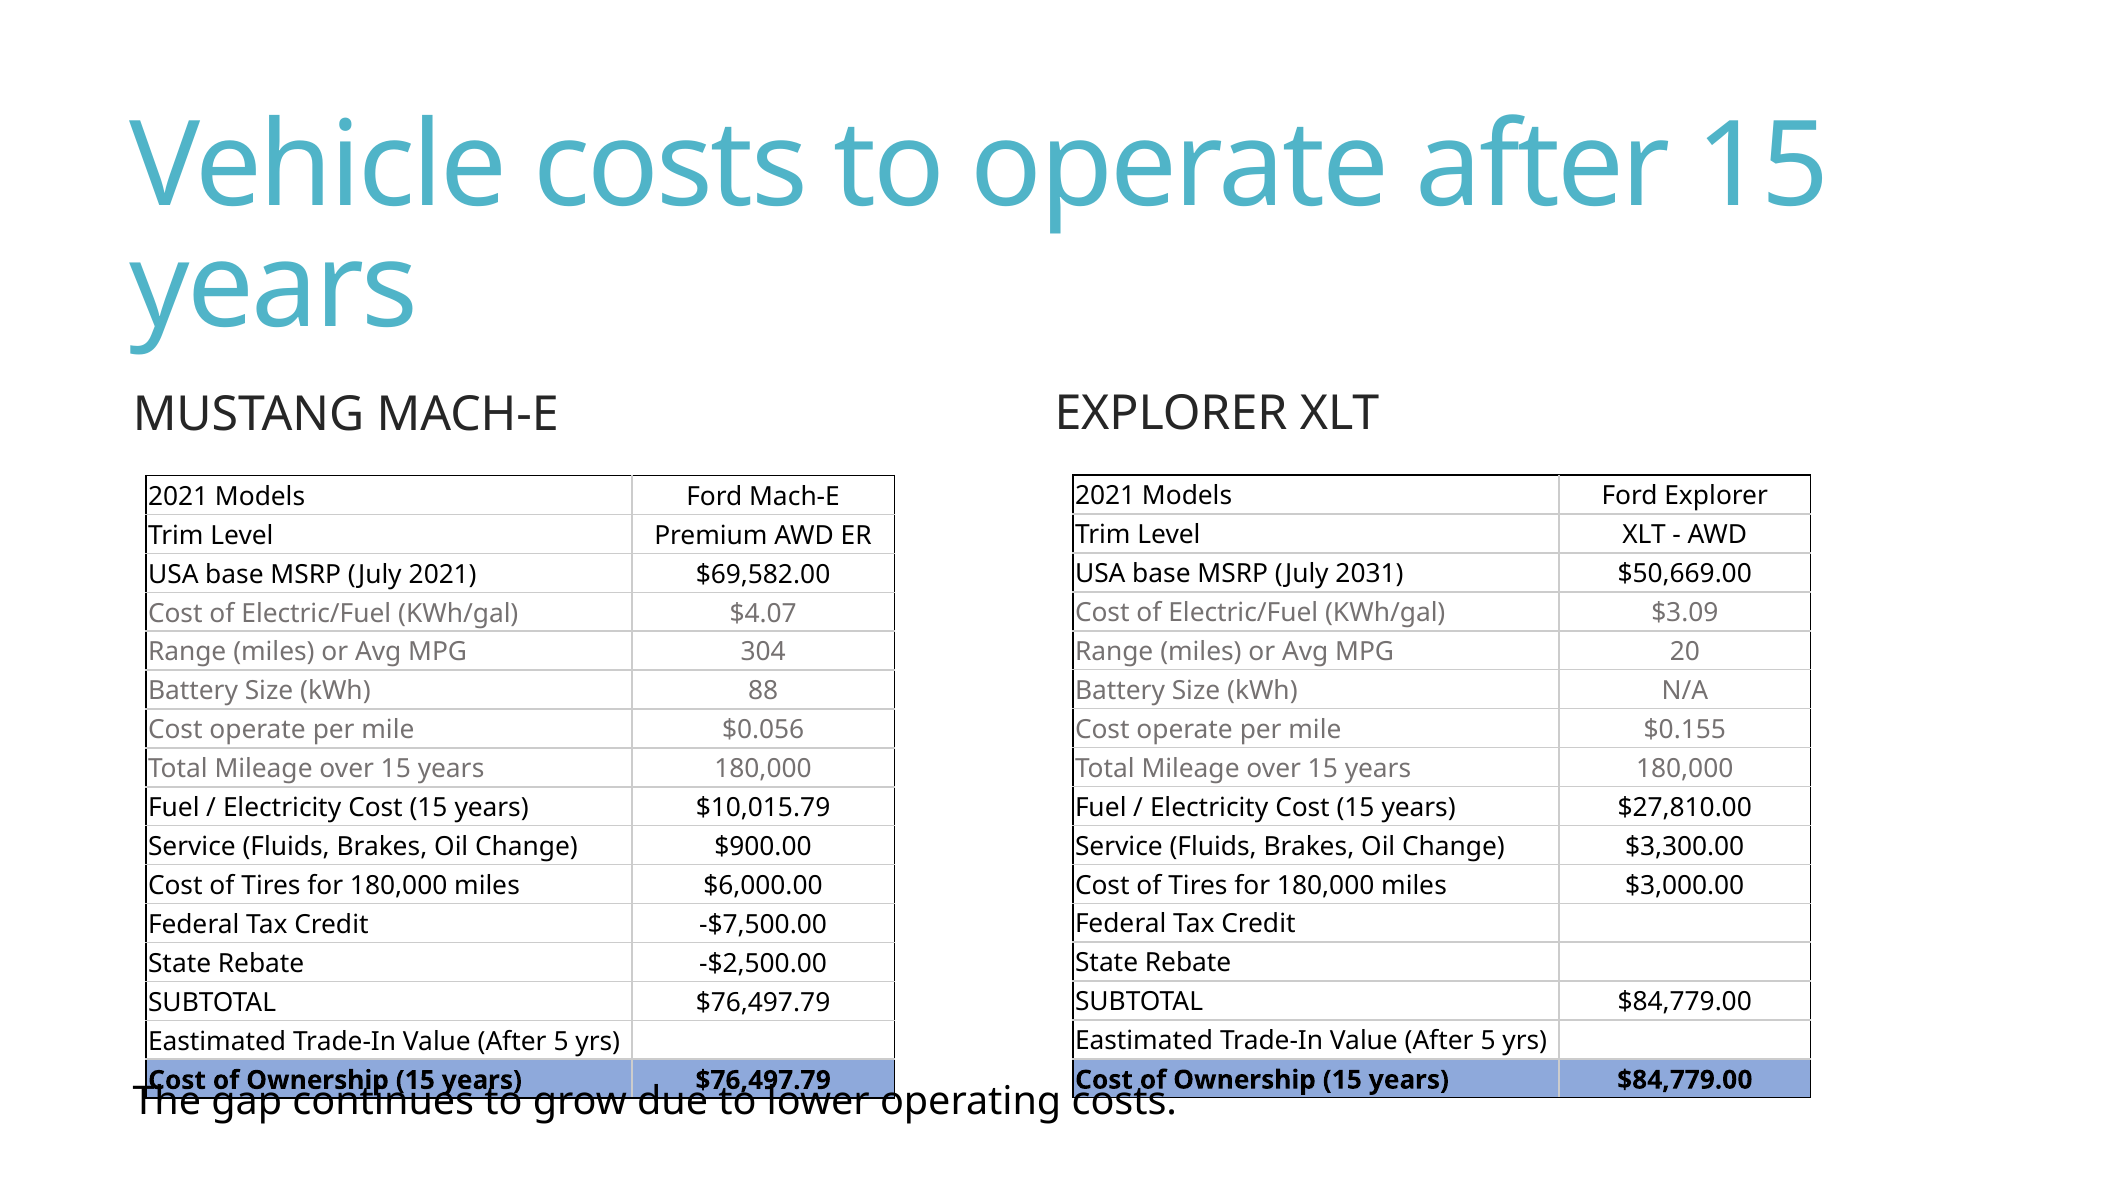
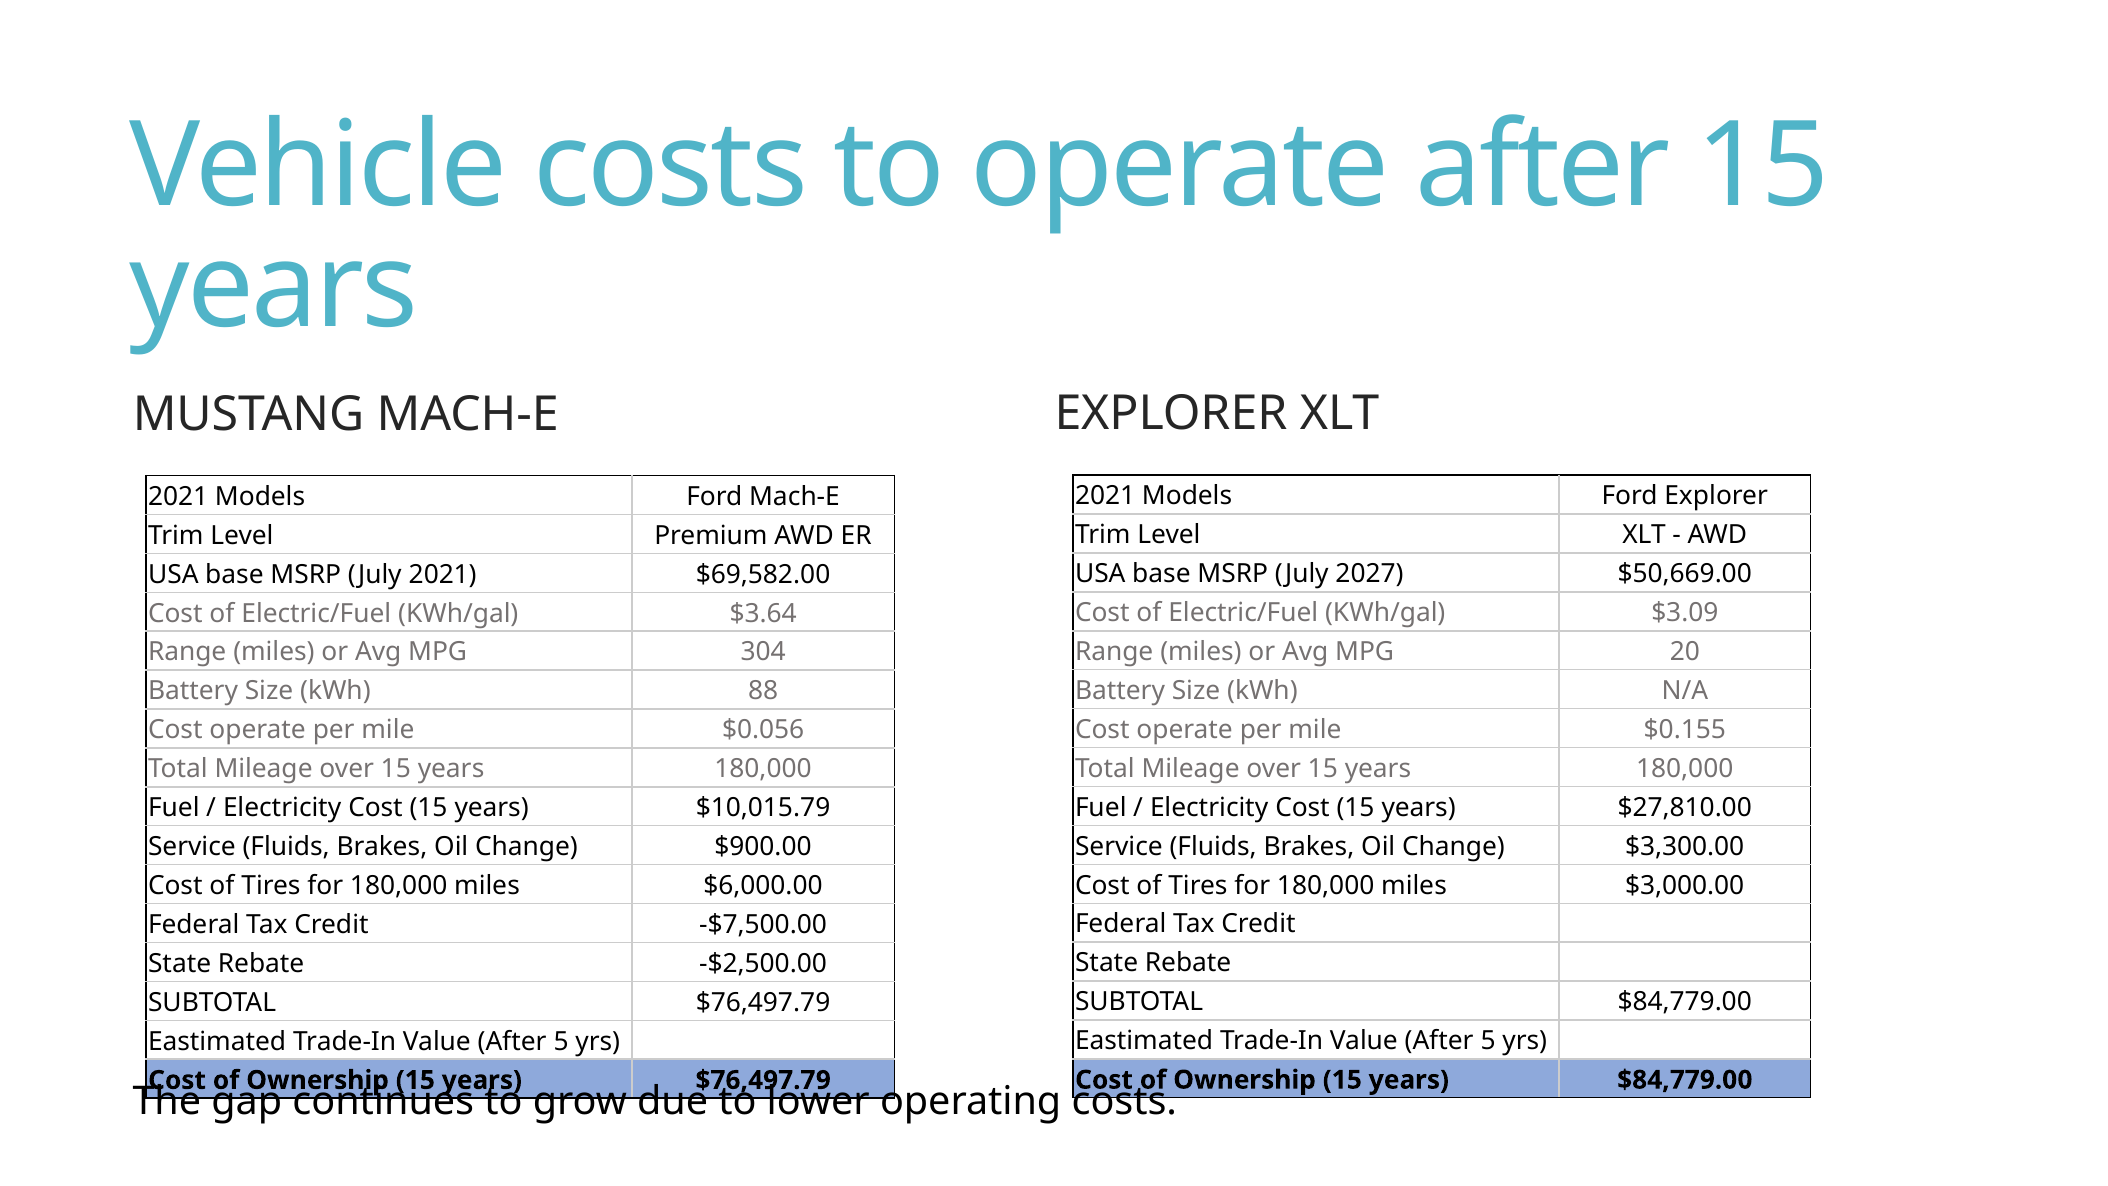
2031: 2031 -> 2027 (1370, 574)
$4.07: $4.07 -> $3.64 (763, 613)
